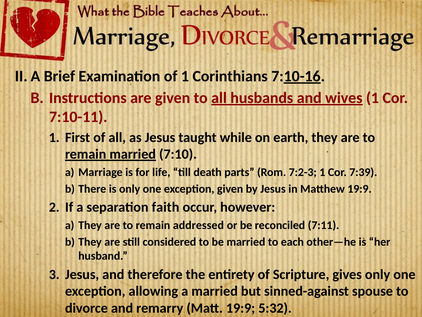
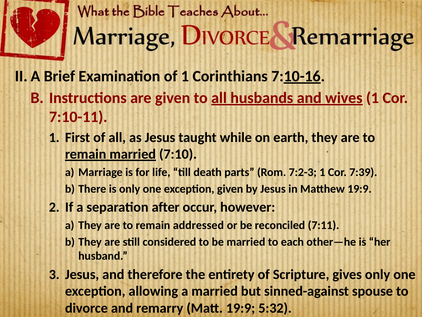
faith: faith -> after (166, 207)
